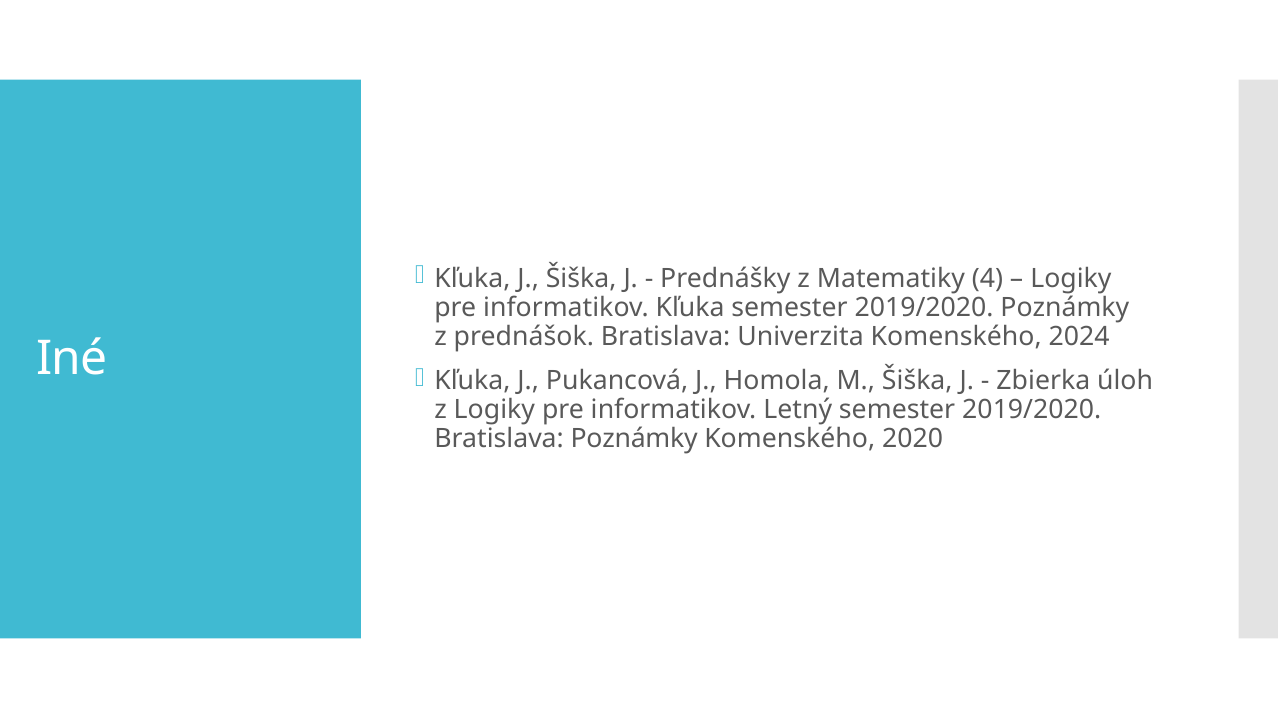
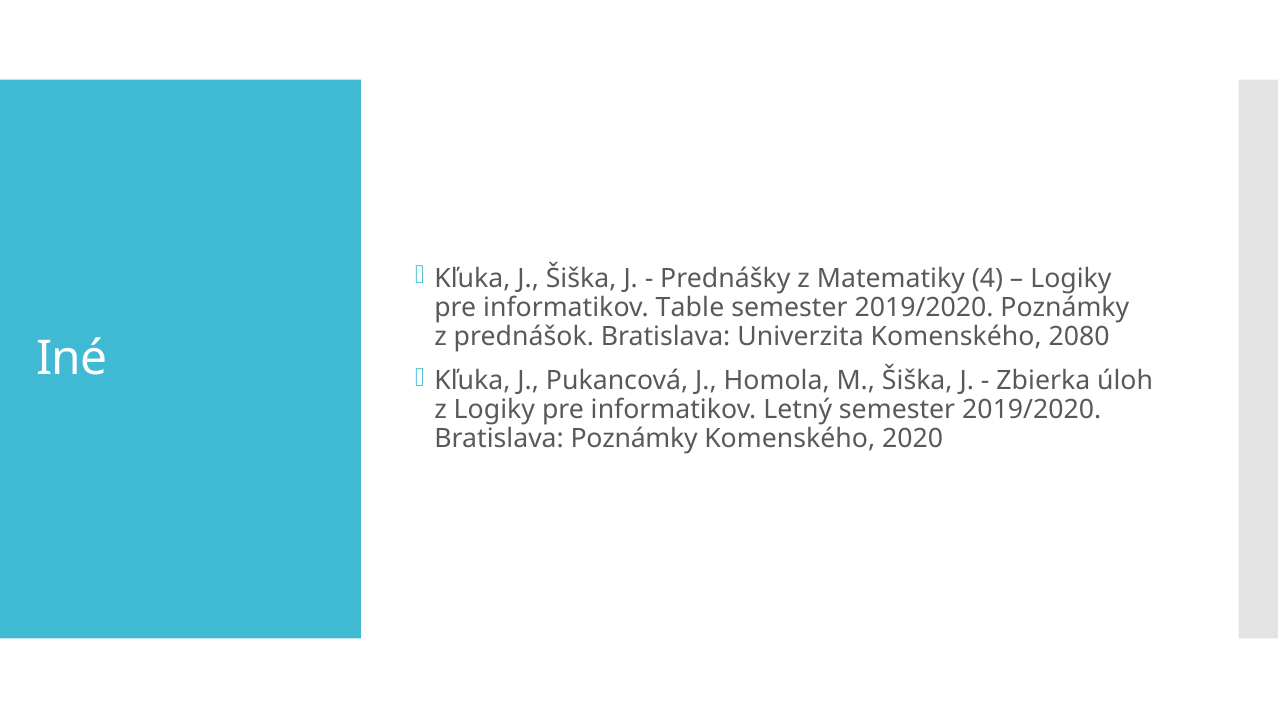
informatikov Kľuka: Kľuka -> Table (690, 308)
2024: 2024 -> 2080 (1079, 336)
